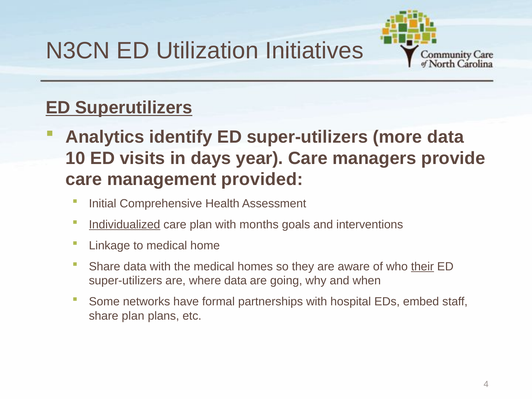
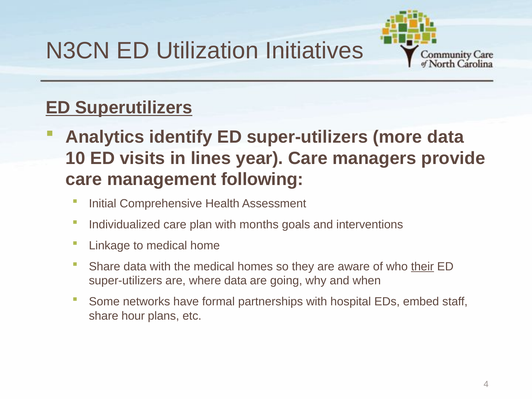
days: days -> lines (211, 158)
provided: provided -> following (262, 179)
Individualized underline: present -> none (125, 225)
share plan: plan -> hour (133, 316)
